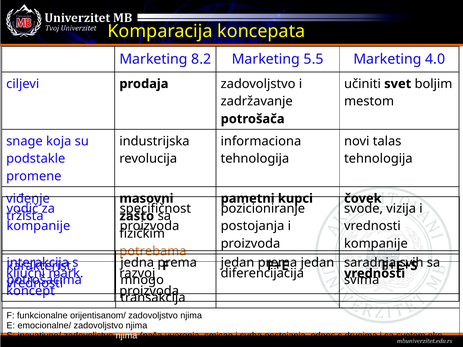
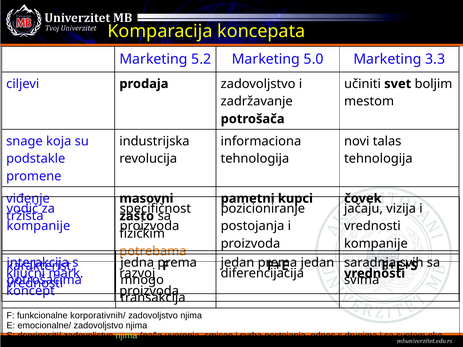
8.2: 8.2 -> 5.2 (201, 59)
5.5: 5.5 -> 5.0 (314, 59)
4.0: 4.0 -> 3.3 (435, 59)
svode: svode -> jačaju (363, 209)
orijentisanom/: orijentisanom/ -> korporativnih/ (98, 316)
inovativne/: inovativne/ -> doprinositi/ (39, 336)
njima colour: white -> light green (126, 336)
